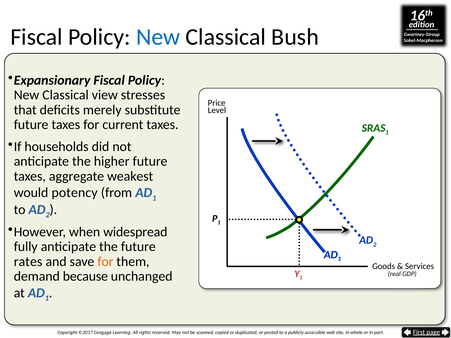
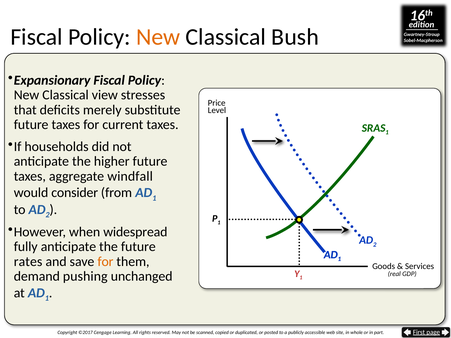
New colour: blue -> orange (158, 37)
weakest: weakest -> windfall (130, 176)
potency: potency -> consider (75, 193)
because: because -> pushing (85, 277)
